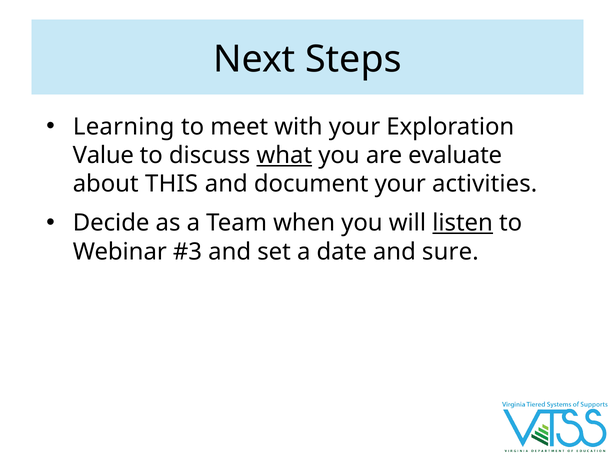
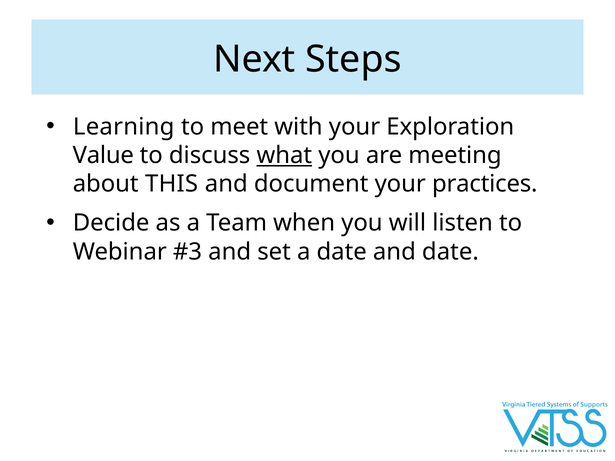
evaluate: evaluate -> meeting (455, 155)
activities: activities -> practices (485, 184)
listen underline: present -> none (463, 223)
and sure: sure -> date (450, 252)
